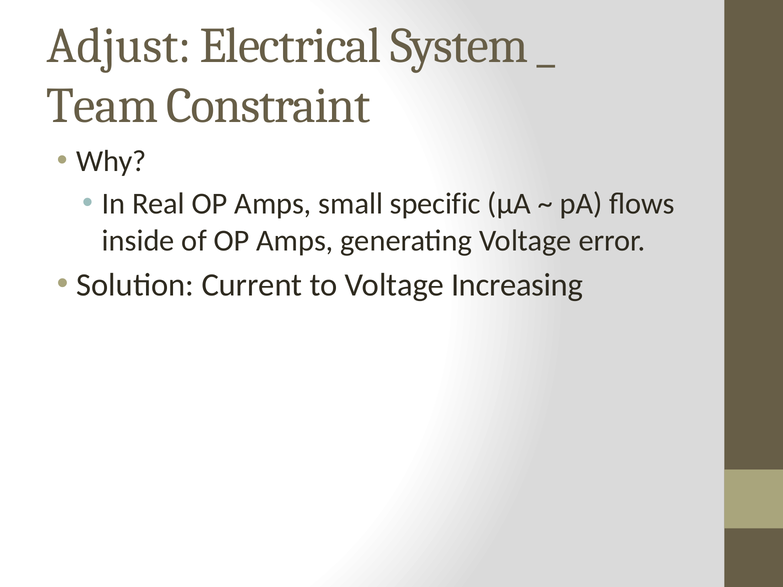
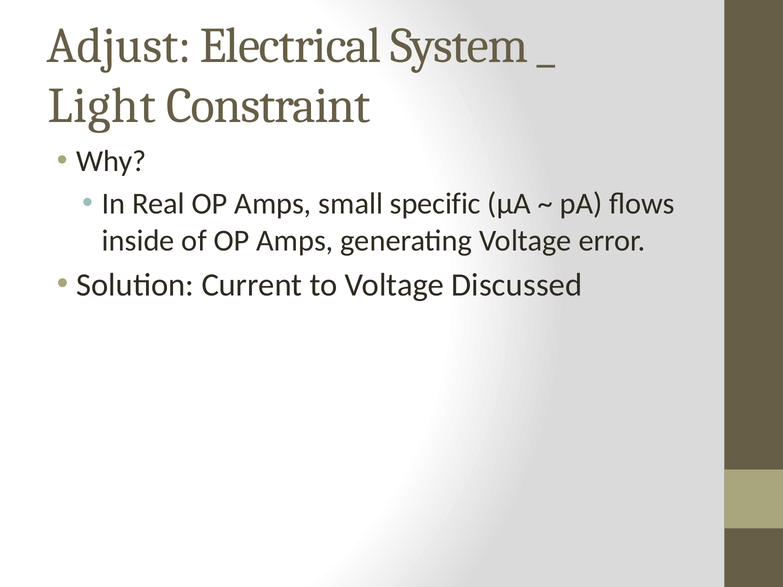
Team: Team -> Light (102, 106)
Increasing: Increasing -> Discussed (517, 285)
